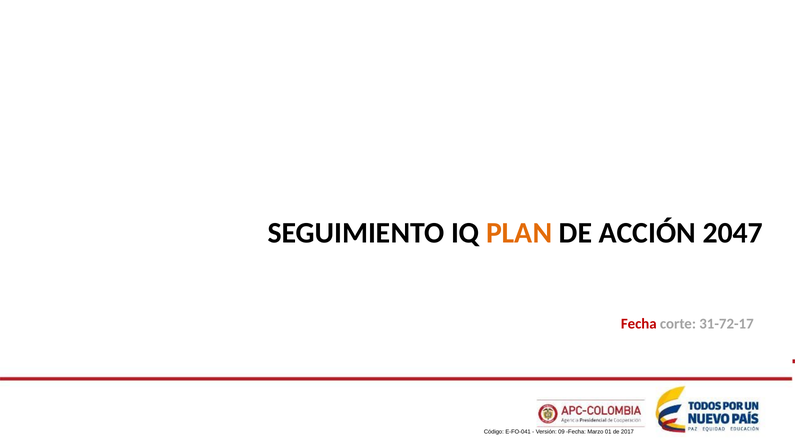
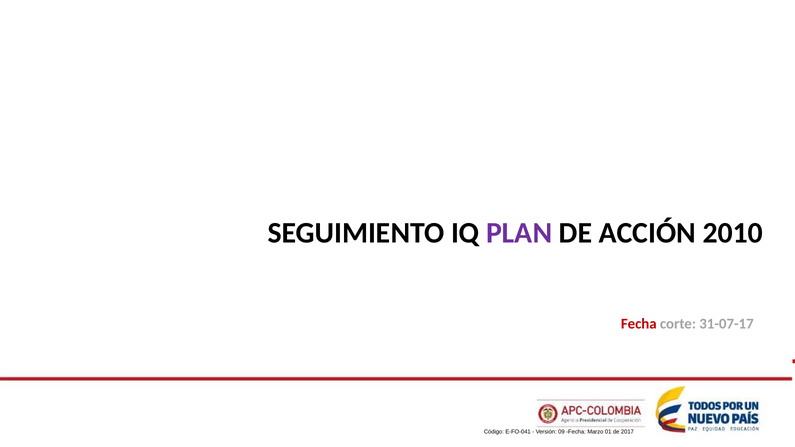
PLAN colour: orange -> purple (519, 233)
2047: 2047 -> 2010 (733, 233)
31-72-17: 31-72-17 -> 31-07-17 (727, 324)
